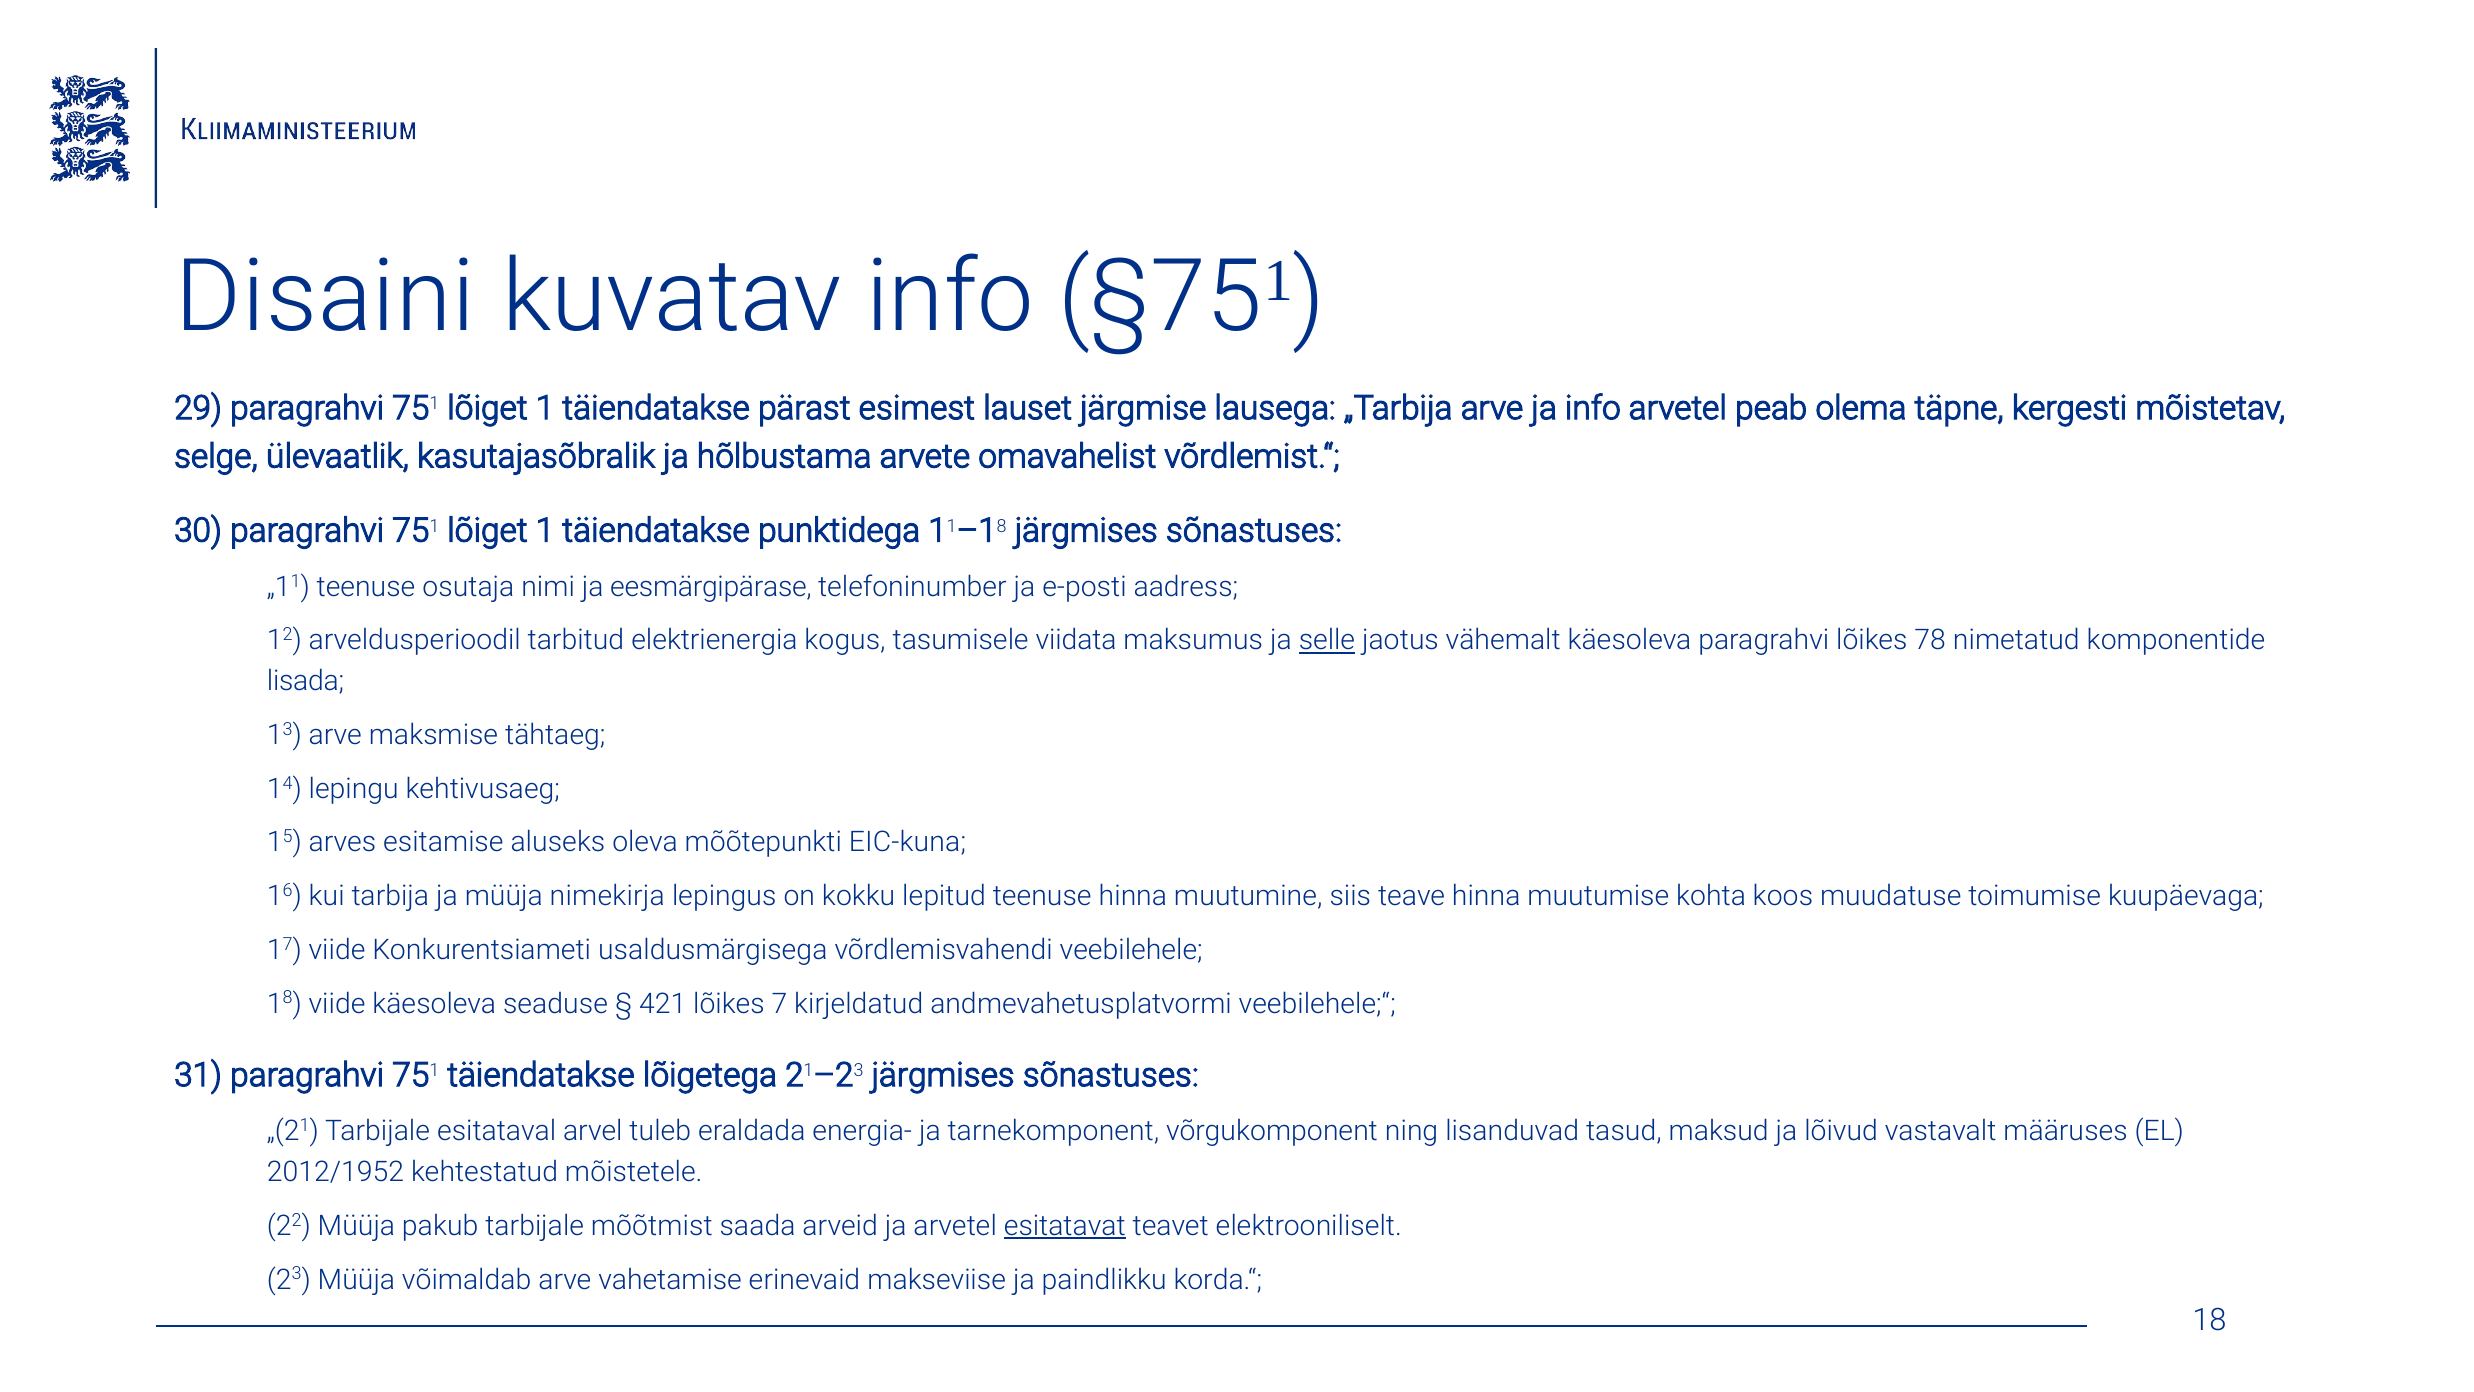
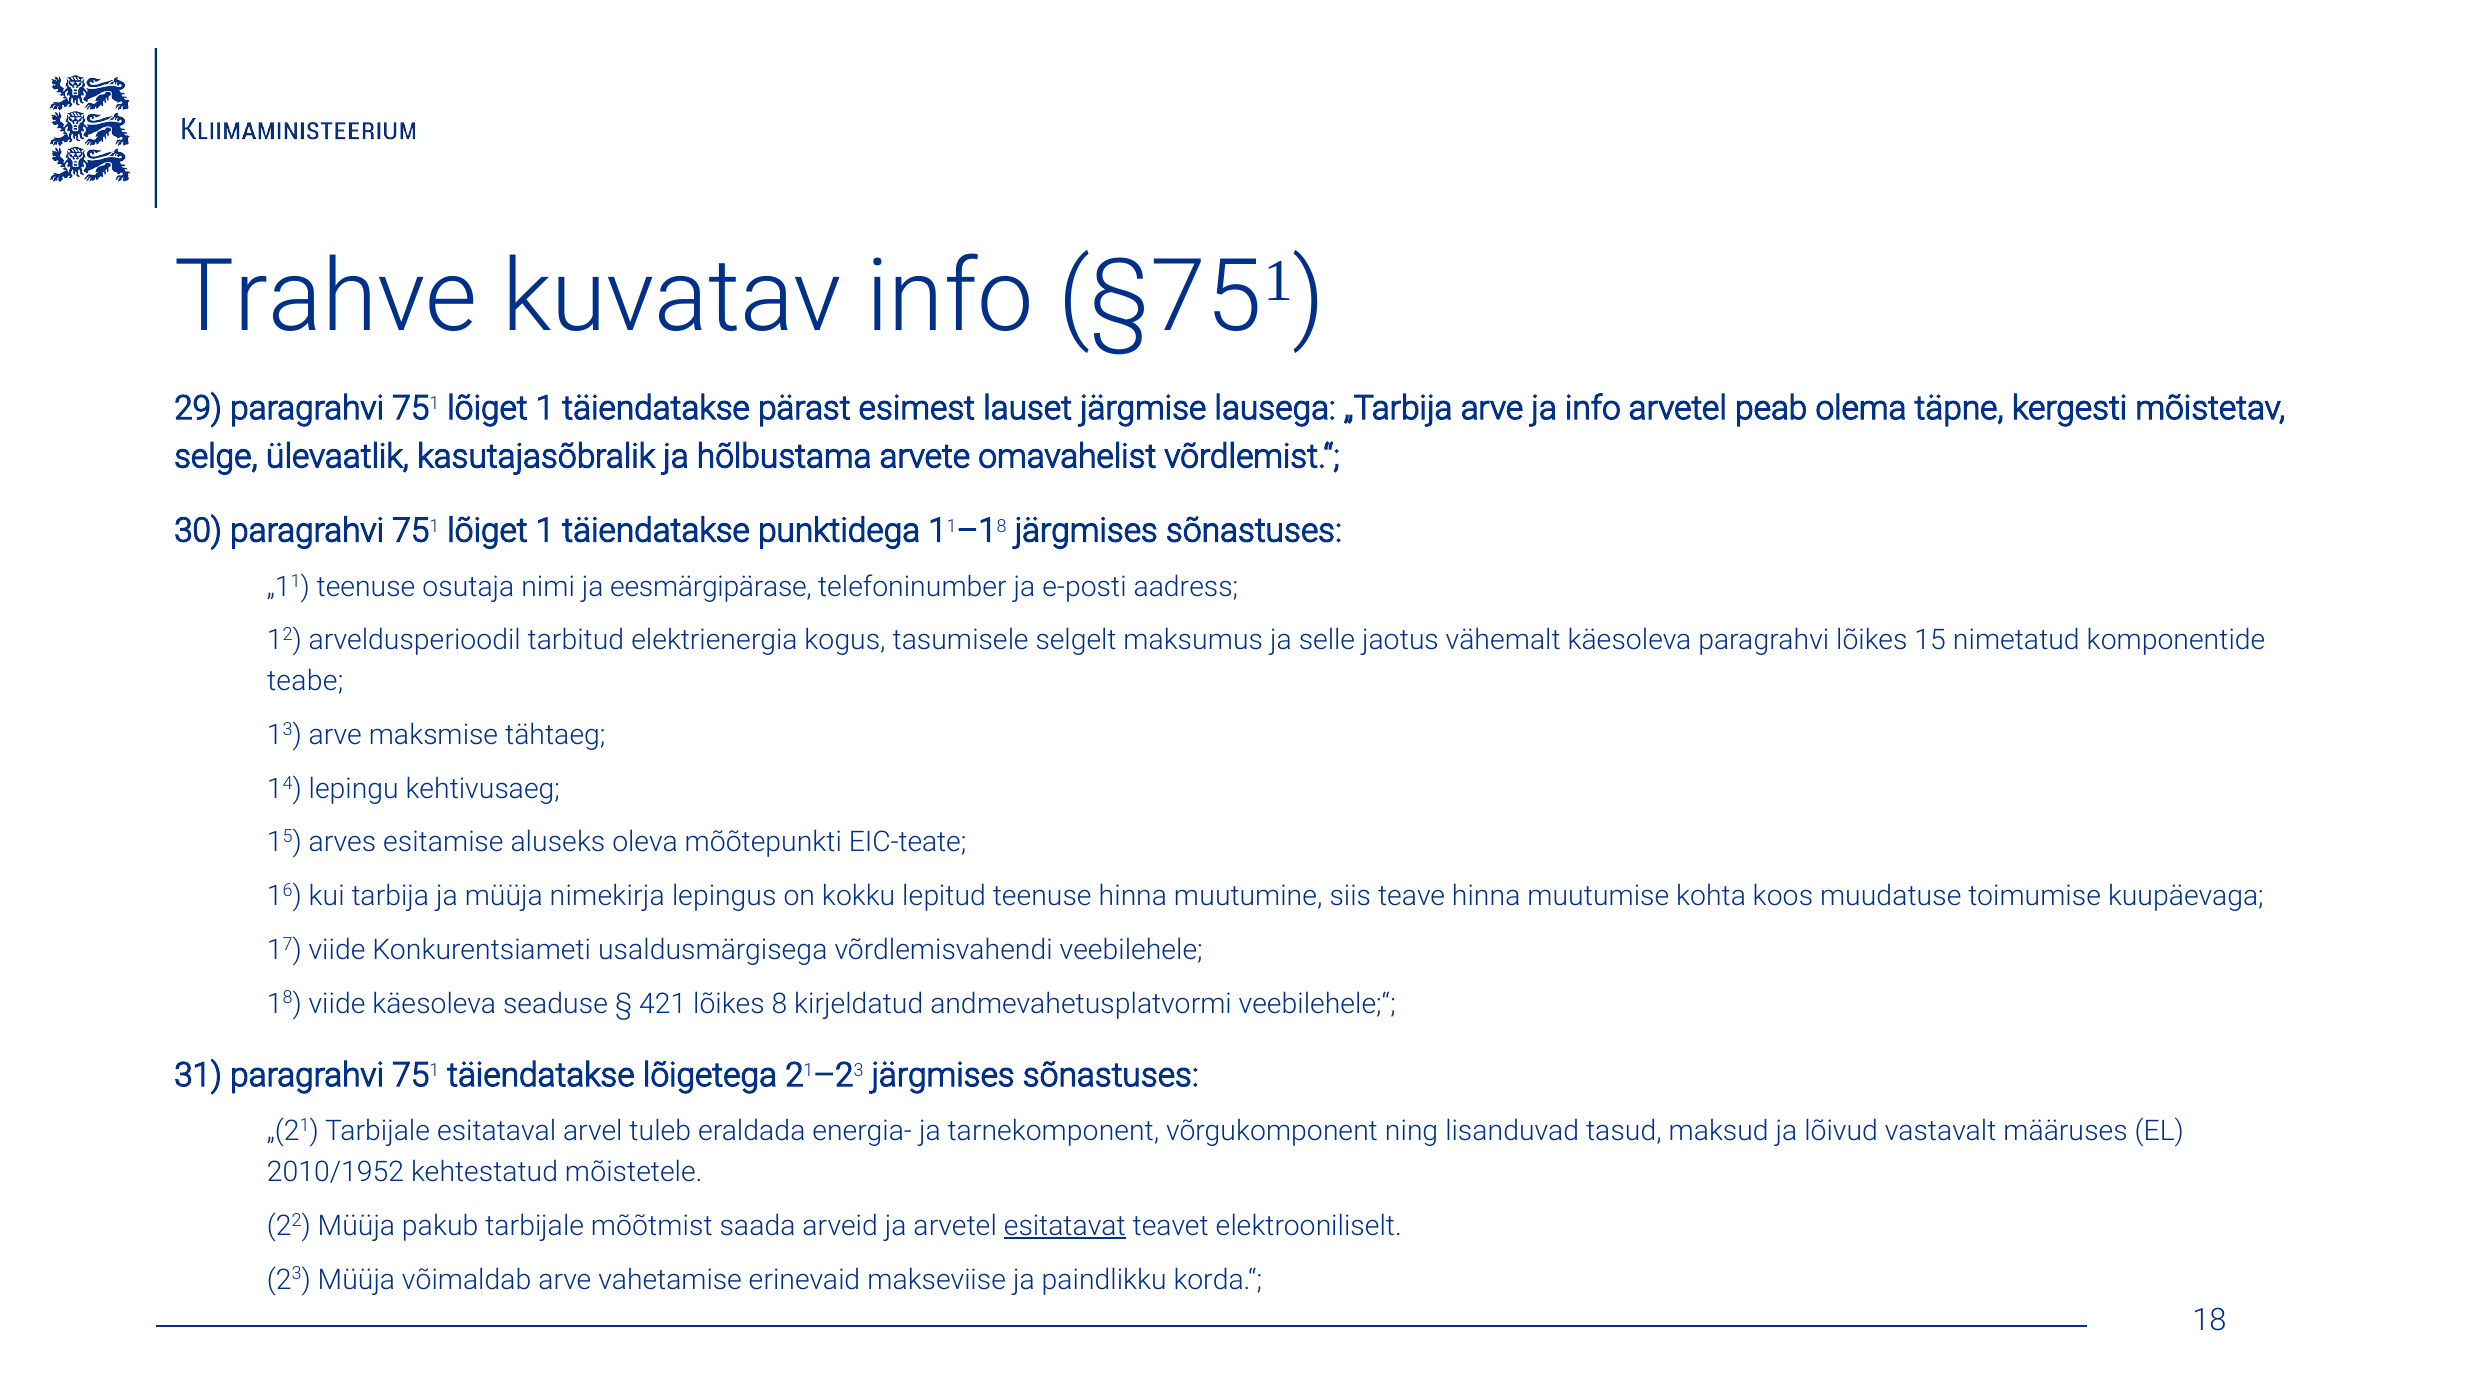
Disaini: Disaini -> Trahve (326, 298)
viidata: viidata -> selgelt (1076, 640)
selle underline: present -> none (1327, 640)
lõikes 78: 78 -> 15 (1930, 640)
lisada: lisada -> teabe (305, 681)
EIC-kuna: EIC-kuna -> EIC-teate (908, 842)
7: 7 -> 8 (779, 1003)
2012/1952: 2012/1952 -> 2010/1952 (335, 1172)
